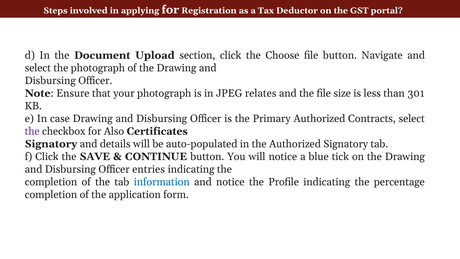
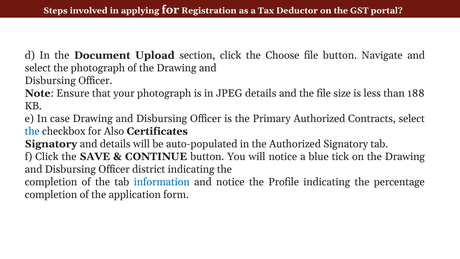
JPEG relates: relates -> details (261, 93)
301: 301 -> 188 (416, 93)
the colour: purple -> blue (32, 131)
entries: entries -> district (149, 169)
